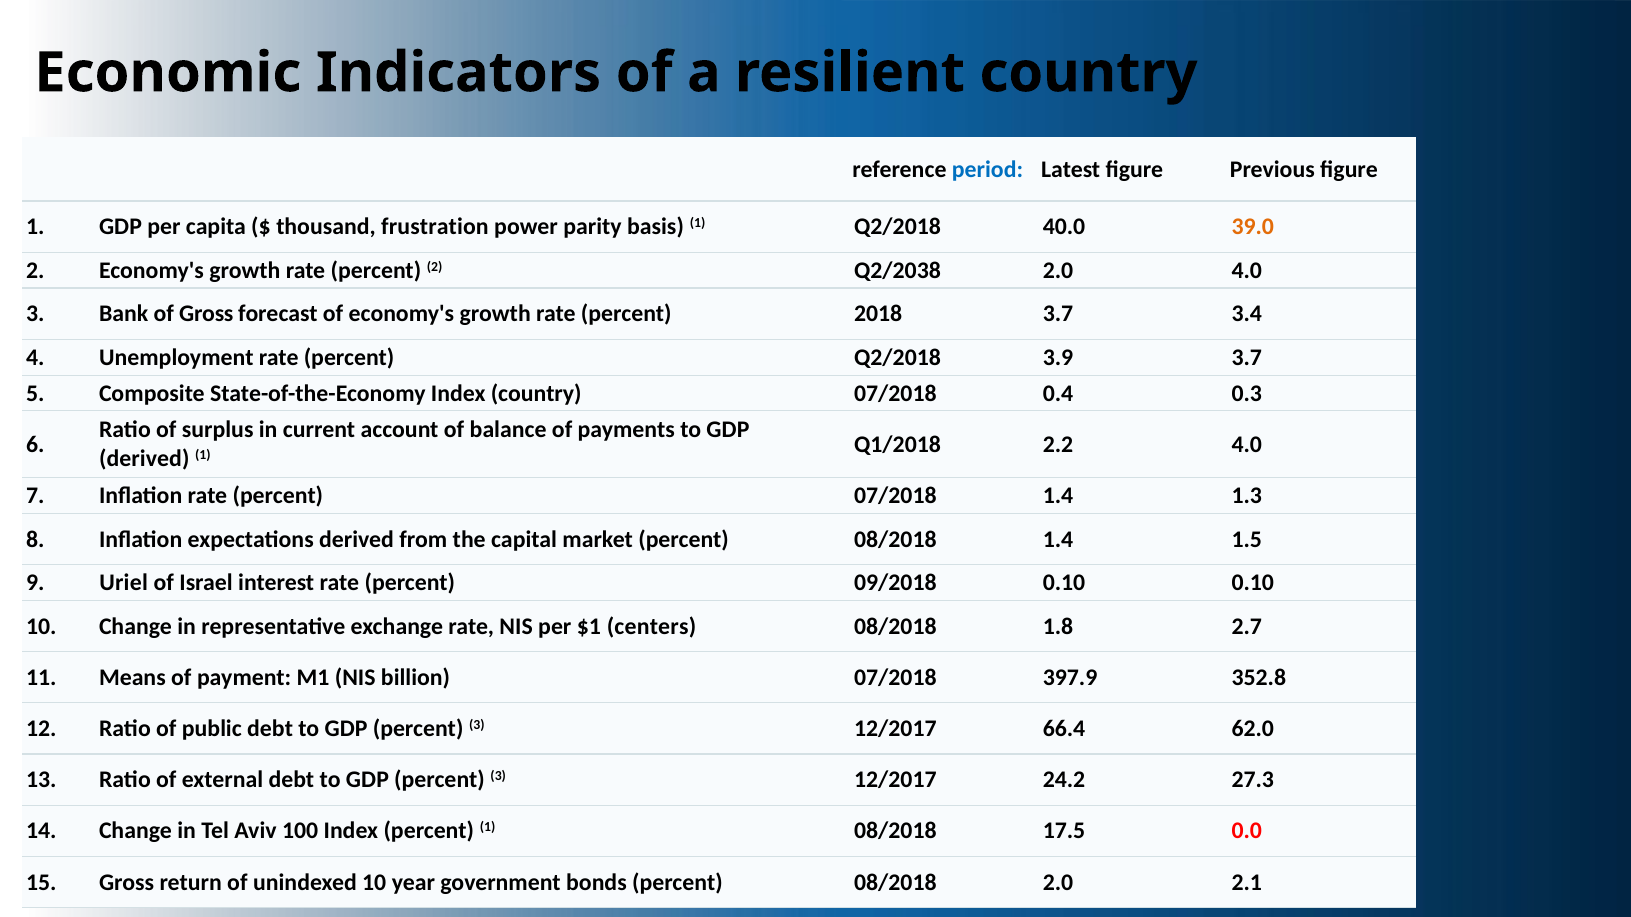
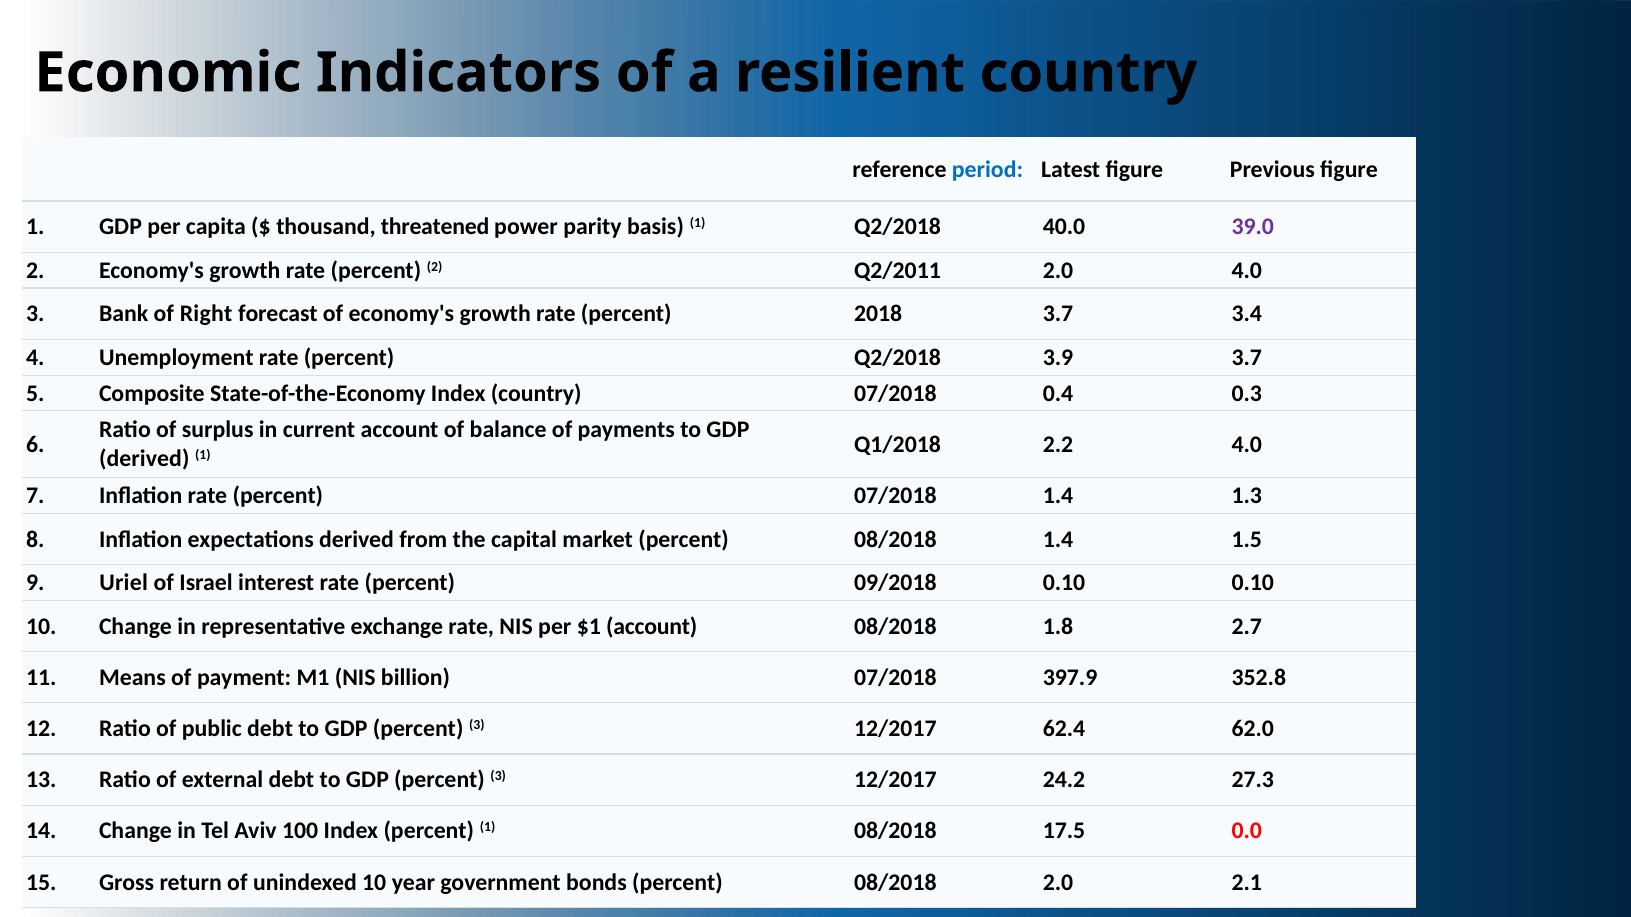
frustration: frustration -> threatened (435, 227)
39.0 colour: orange -> purple (1253, 227)
Q2/2038: Q2/2038 -> Q2/2011 (897, 271)
of Gross: Gross -> Right (206, 314)
$1 centers: centers -> account (652, 627)
66.4: 66.4 -> 62.4 (1064, 729)
